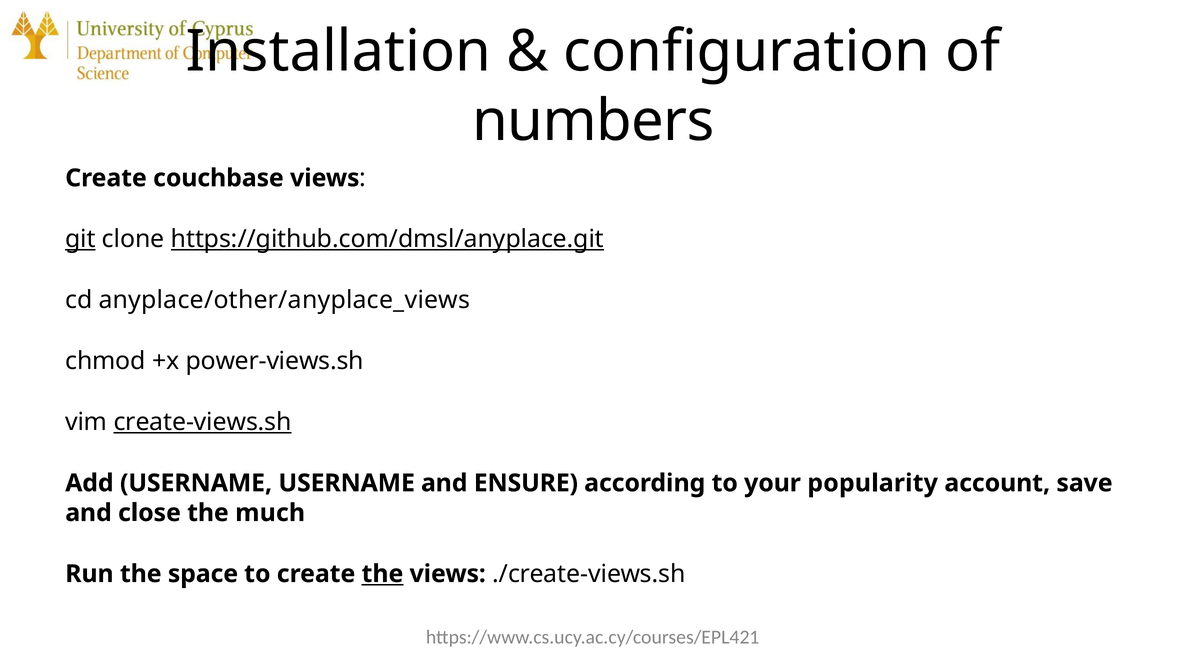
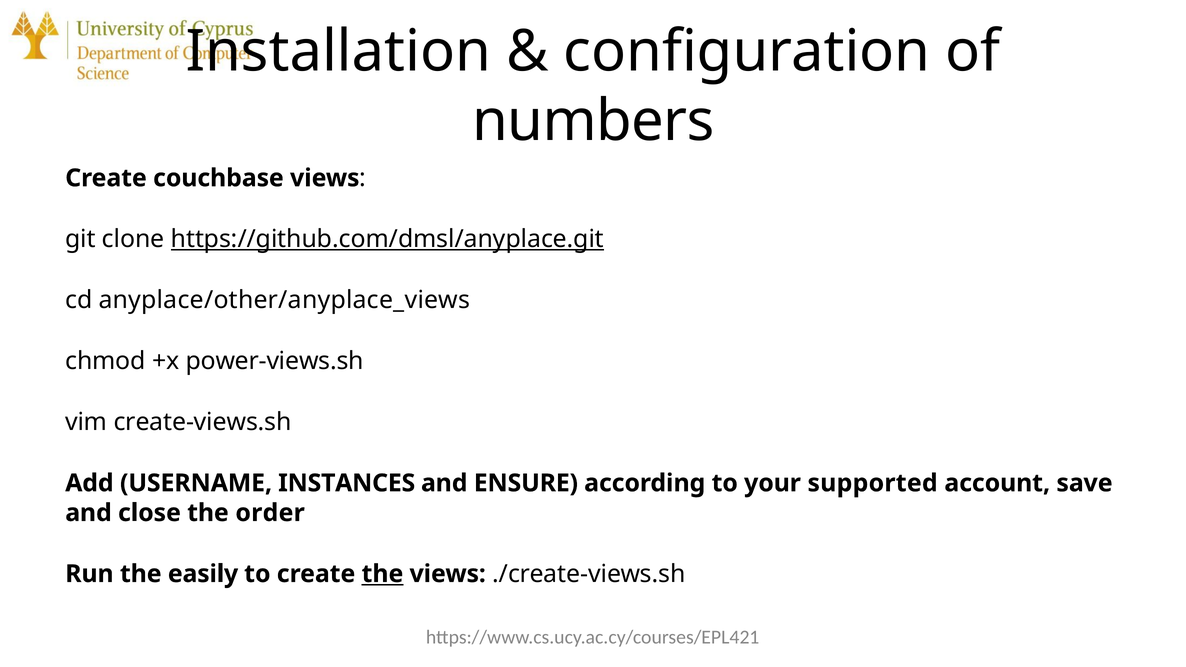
git underline: present -> none (81, 239)
create-views.sh underline: present -> none (203, 422)
USERNAME USERNAME: USERNAME -> INSTANCES (347, 483)
popularity: popularity -> supported (873, 483)
much: much -> order (270, 513)
space: space -> easily (203, 574)
